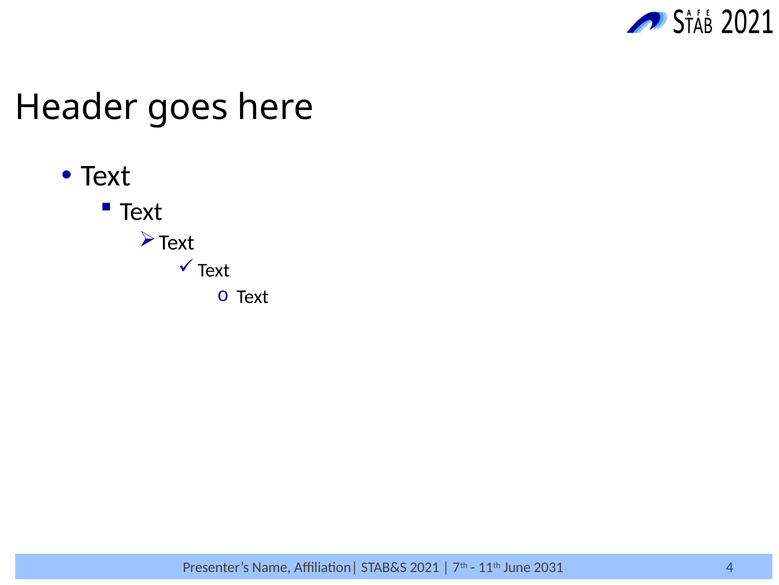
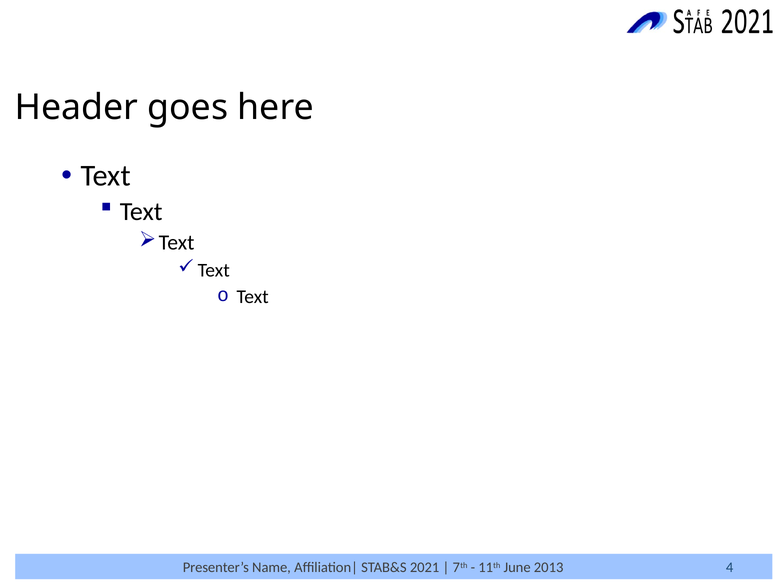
2031: 2031 -> 2013 (549, 567)
